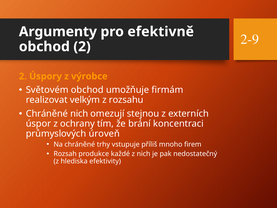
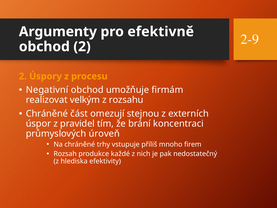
výrobce: výrobce -> procesu (89, 76)
Světovém: Světovém -> Negativní (47, 90)
Chráněné nich: nich -> část (79, 114)
ochrany: ochrany -> pravidel (77, 124)
